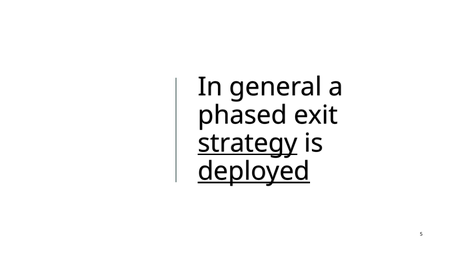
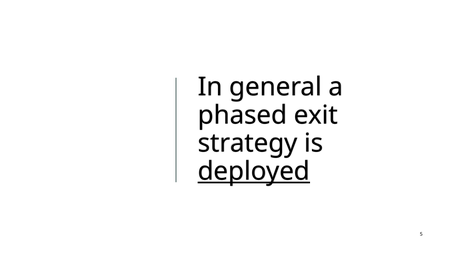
strategy underline: present -> none (248, 143)
